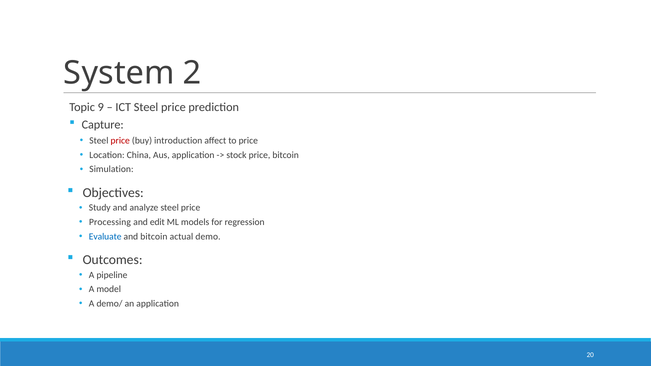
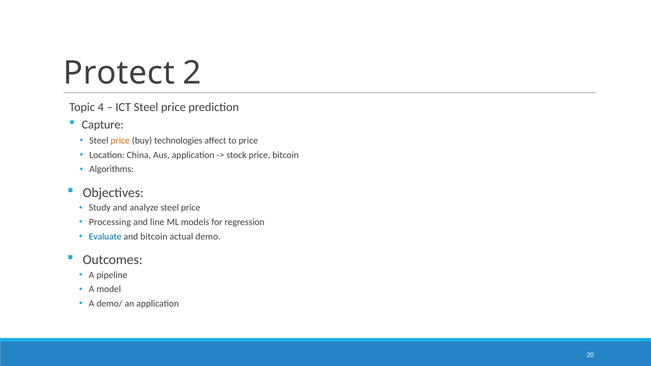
System: System -> Protect (119, 73)
9: 9 -> 4 (101, 108)
price colour: red -> orange (120, 141)
introduction: introduction -> technologies (178, 141)
Simulation: Simulation -> Algorithms (112, 169)
edit: edit -> line (157, 222)
